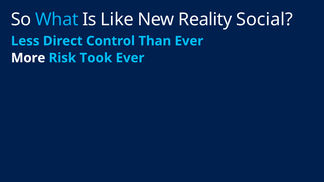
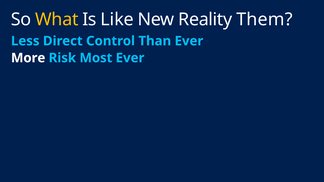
What colour: light blue -> yellow (57, 20)
Social: Social -> Them (264, 20)
Took: Took -> Most (96, 58)
